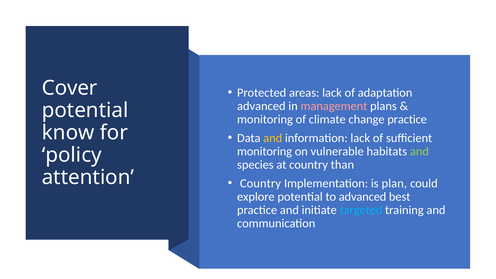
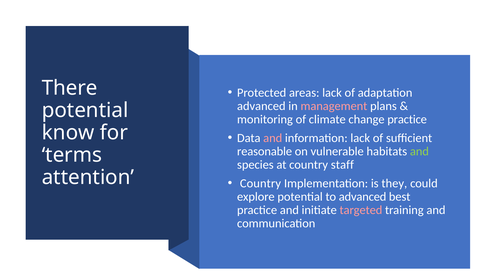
Cover: Cover -> There (70, 88)
and colour: yellow -> pink (273, 138)
monitoring: monitoring -> reasonable (265, 151)
policy: policy -> terms (72, 155)
than: than -> staff (342, 165)
plan: plan -> they (394, 183)
targeted colour: light blue -> pink (361, 210)
